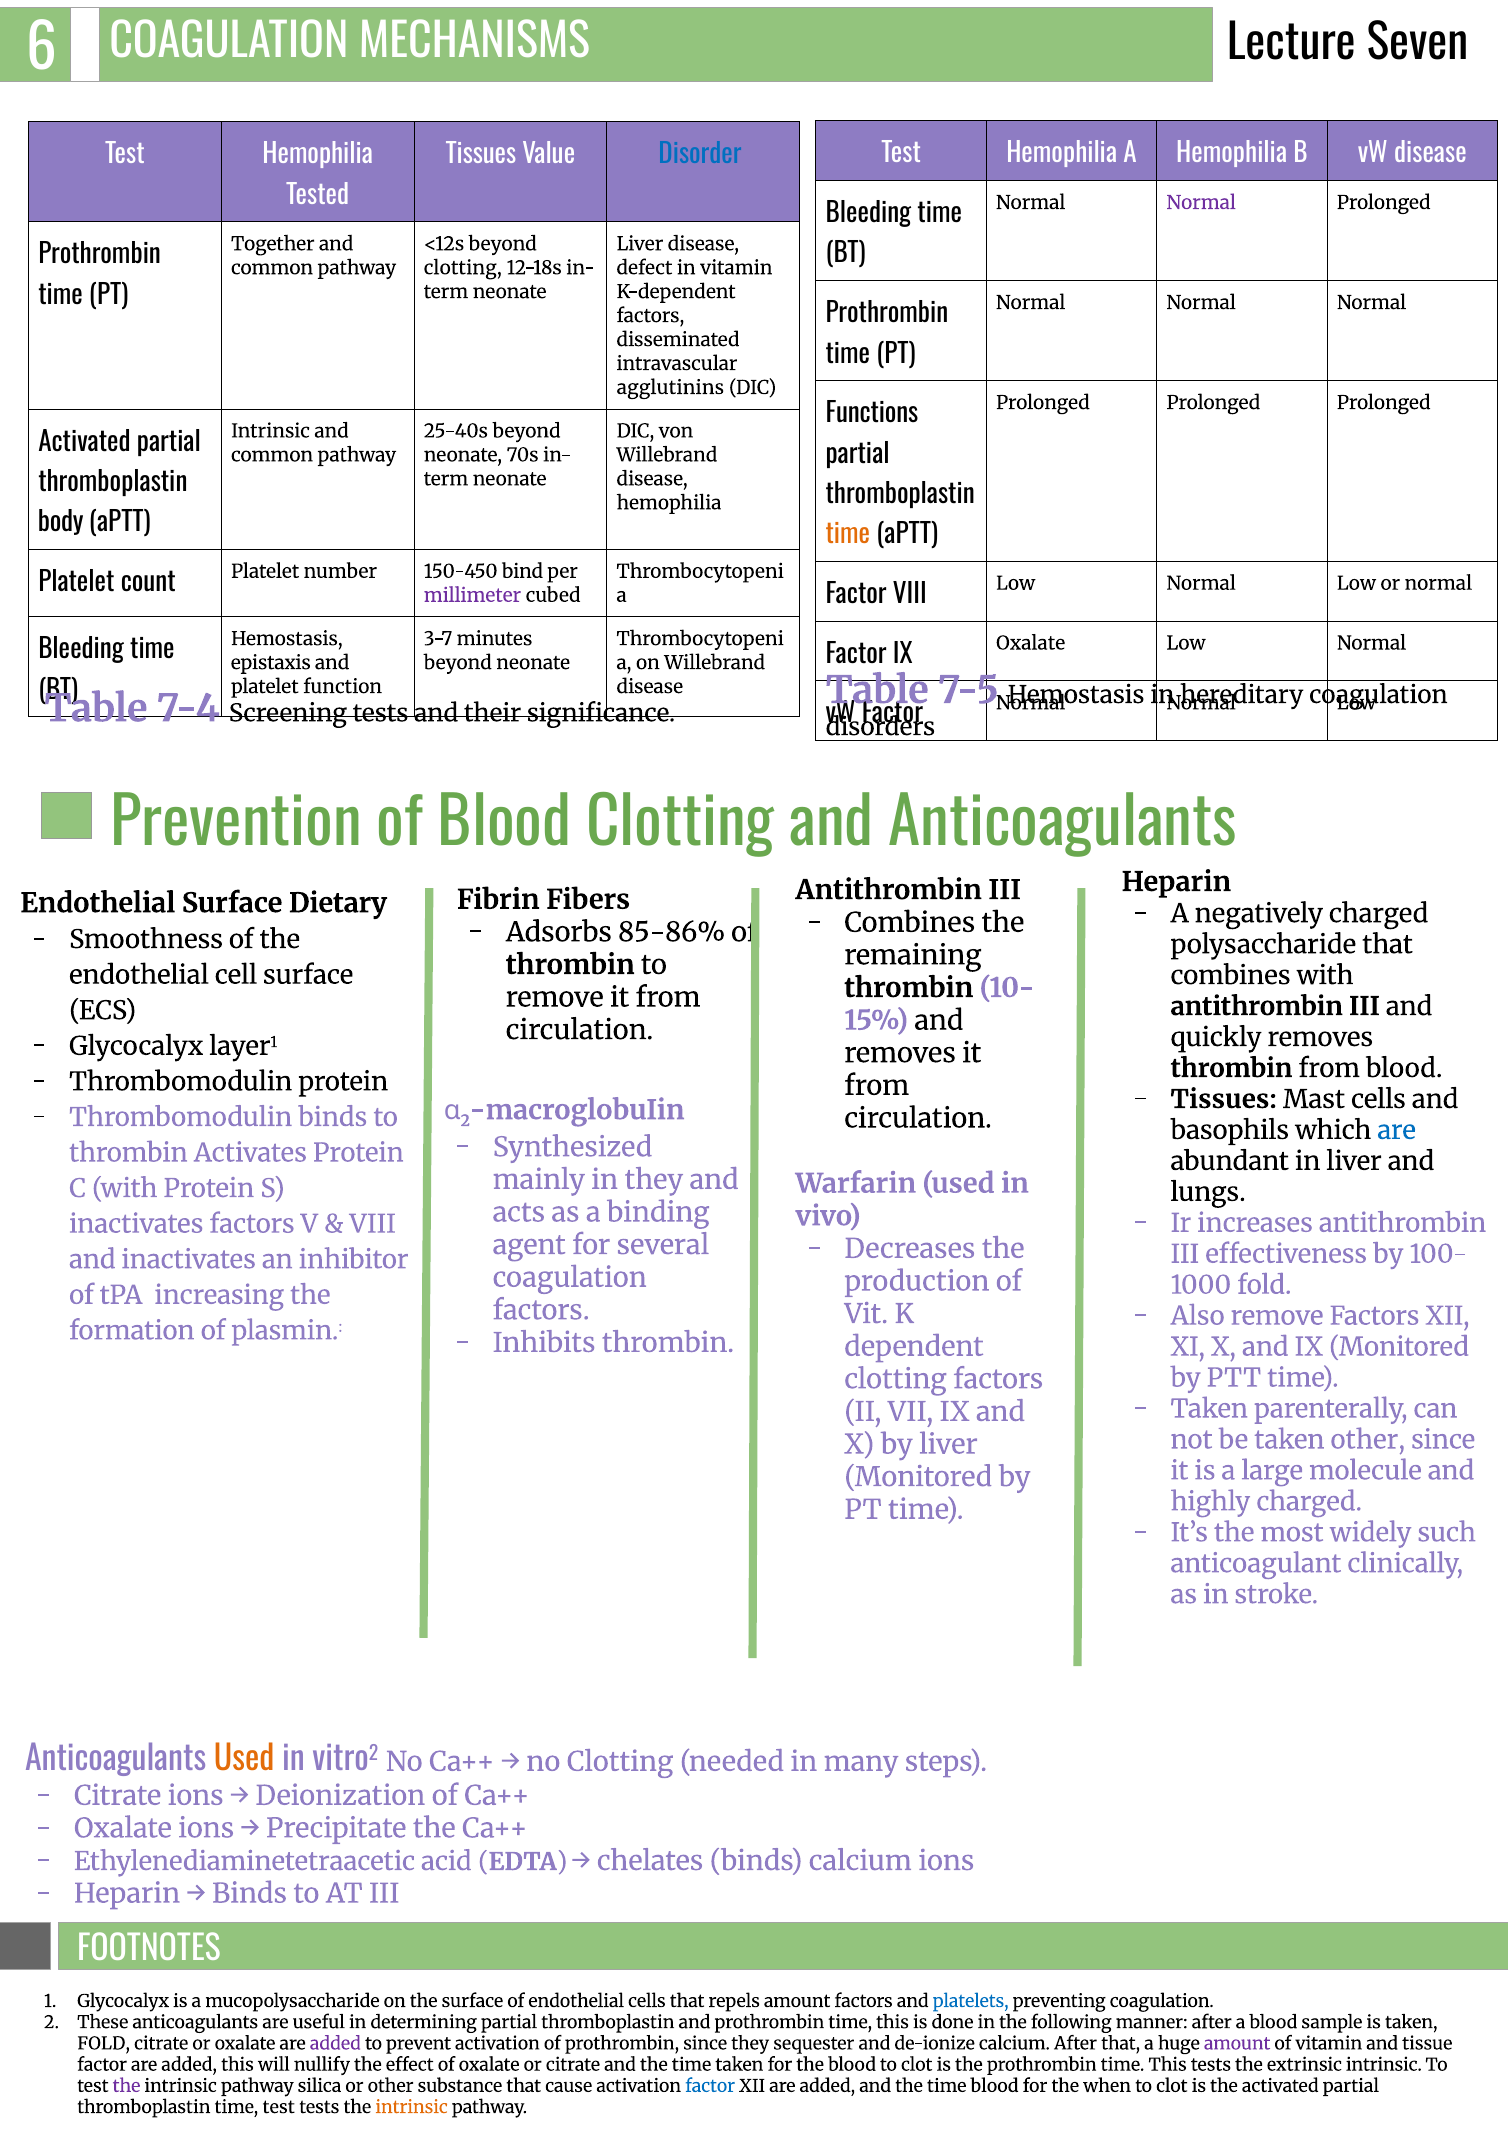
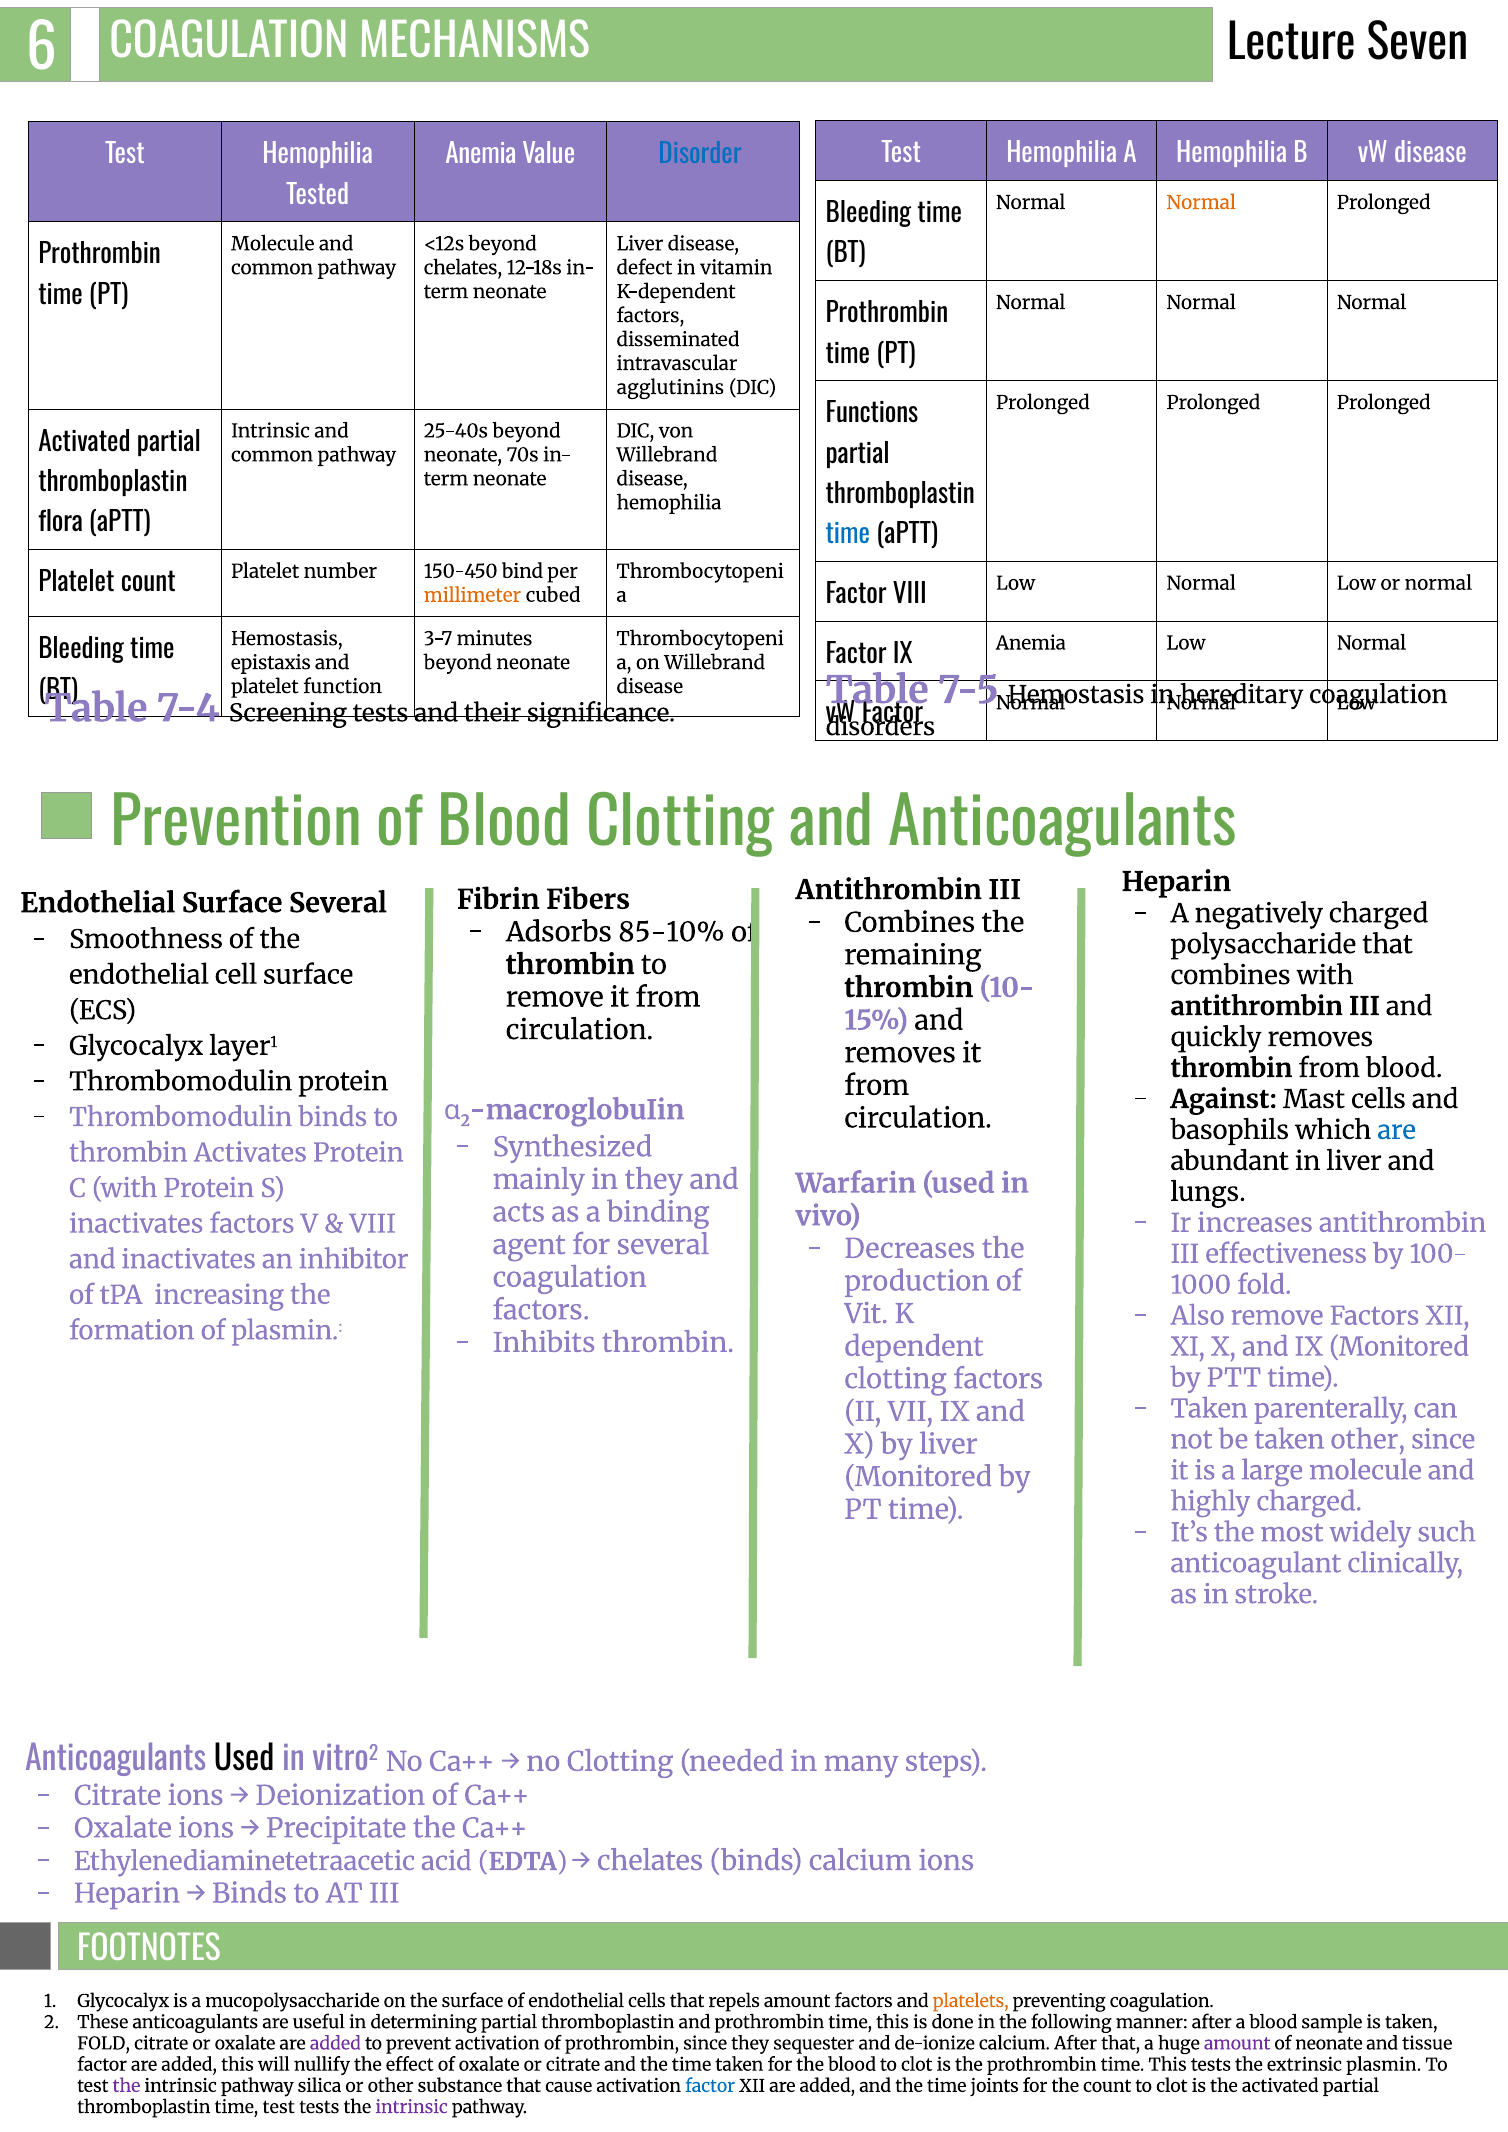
Tissues: Tissues -> Anemia (481, 155)
Normal colour: purple -> orange (1201, 203)
Together: Together -> Molecule (273, 244)
clotting: clotting -> chelates (463, 268)
body: body -> flora (61, 523)
time colour: orange -> blue (848, 535)
millimeter colour: purple -> orange (472, 596)
IX Oxalate: Oxalate -> Anemia (1031, 643)
Surface Dietary: Dietary -> Several (338, 904)
85-86%: 85-86% -> 85-10% (671, 933)
Tissues: Tissues -> Against (1224, 1100)
Used colour: orange -> black (244, 1760)
platelets colour: blue -> orange (971, 2002)
of vitamin: vitamin -> neonate (1329, 2044)
extrinsic intrinsic: intrinsic -> plasmin (1384, 2065)
time blood: blood -> joints (995, 2087)
the when: when -> count (1107, 2087)
intrinsic colour: orange -> purple (412, 2108)
